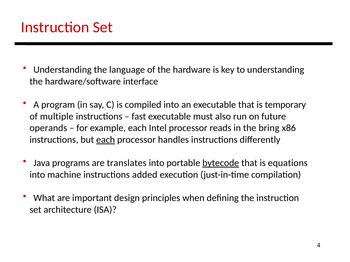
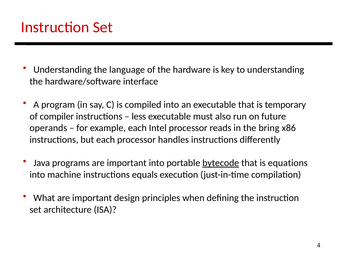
multiple: multiple -> compiler (57, 117)
fast: fast -> less (139, 117)
each underline: present -> none (106, 140)
programs are translates: translates -> important (127, 163)
added: added -> equals (145, 175)
